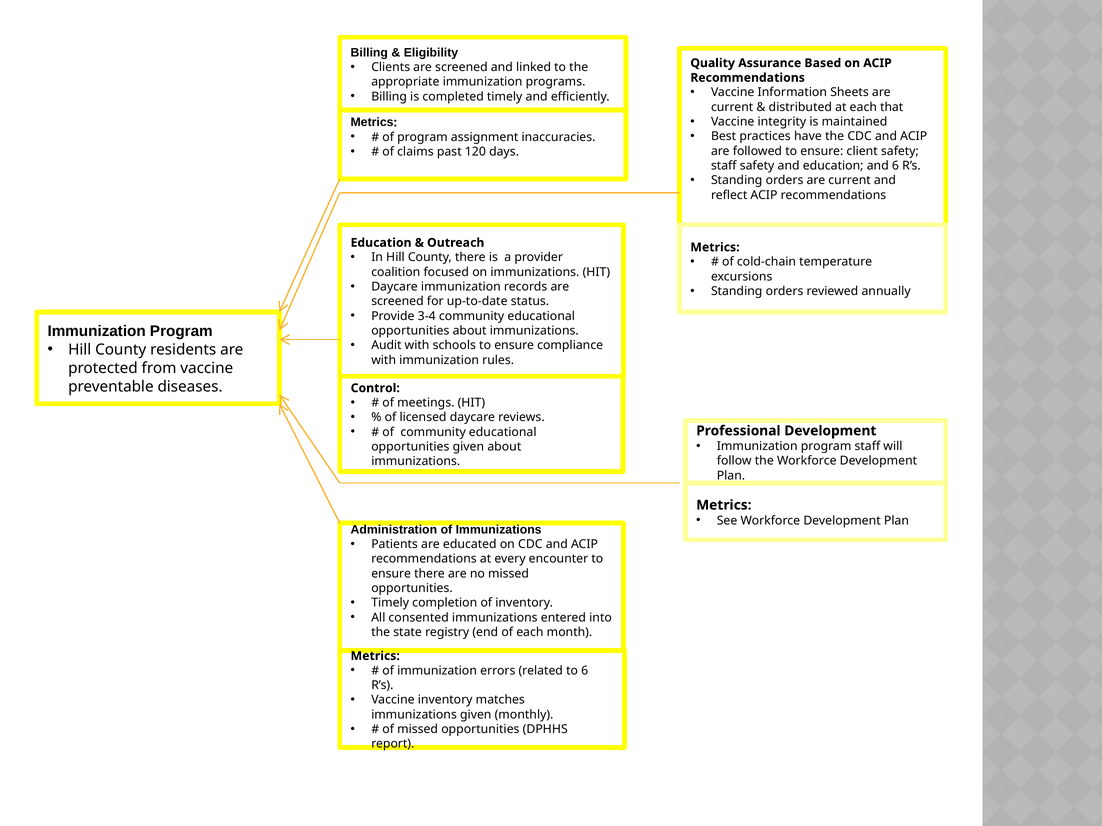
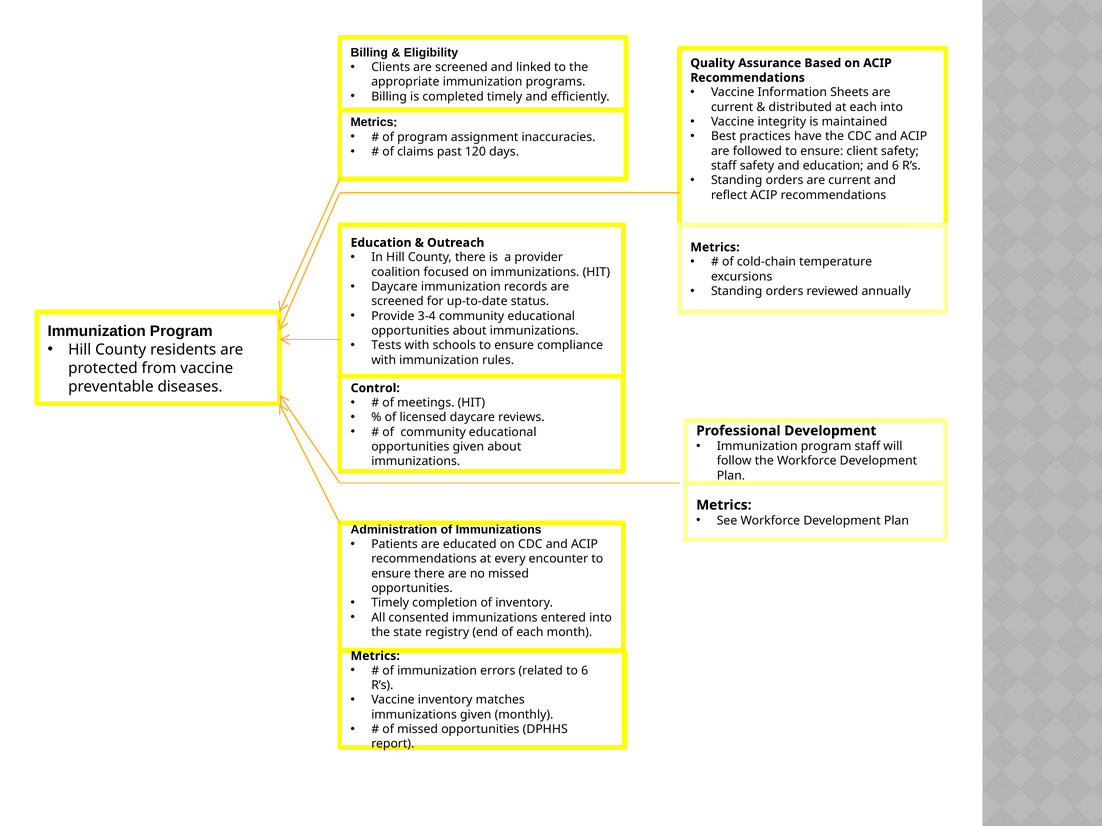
each that: that -> into (892, 107)
Audit: Audit -> Tests (386, 346)
